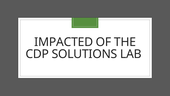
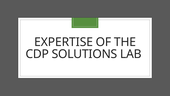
IMPACTED: IMPACTED -> EXPERTISE (64, 42)
